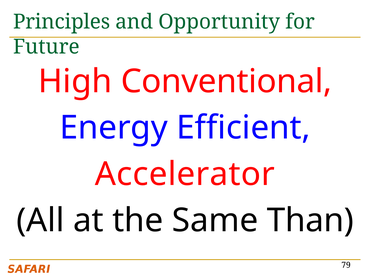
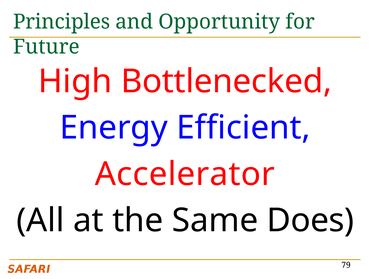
Conventional: Conventional -> Bottlenecked (226, 82)
Than: Than -> Does (310, 221)
